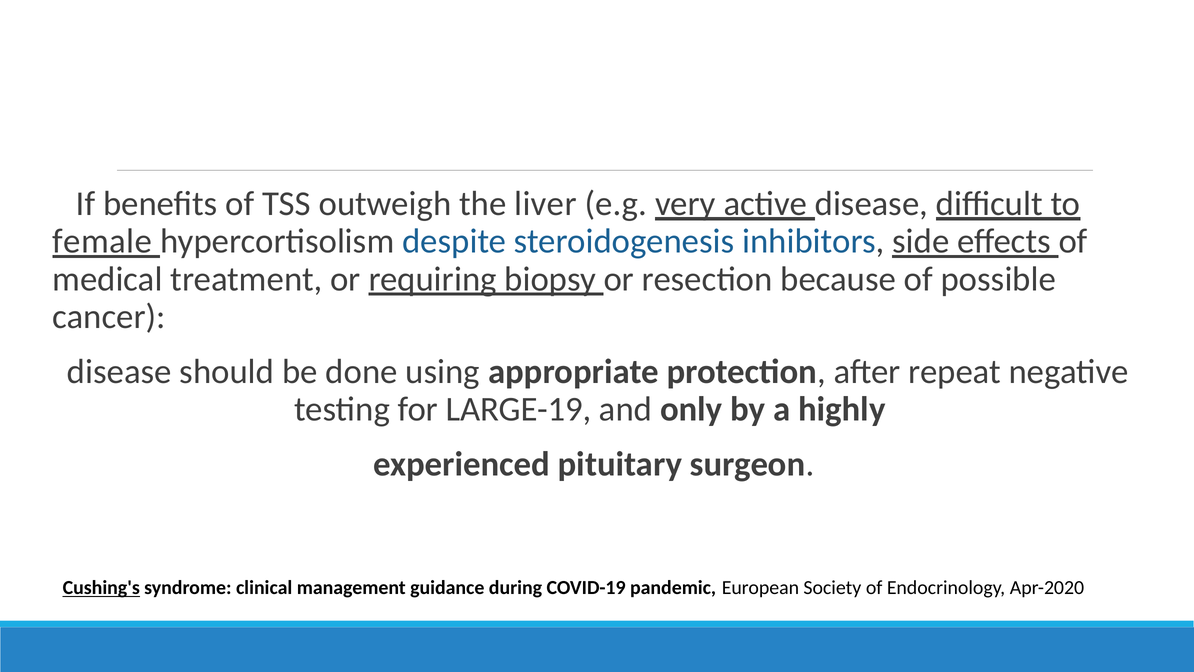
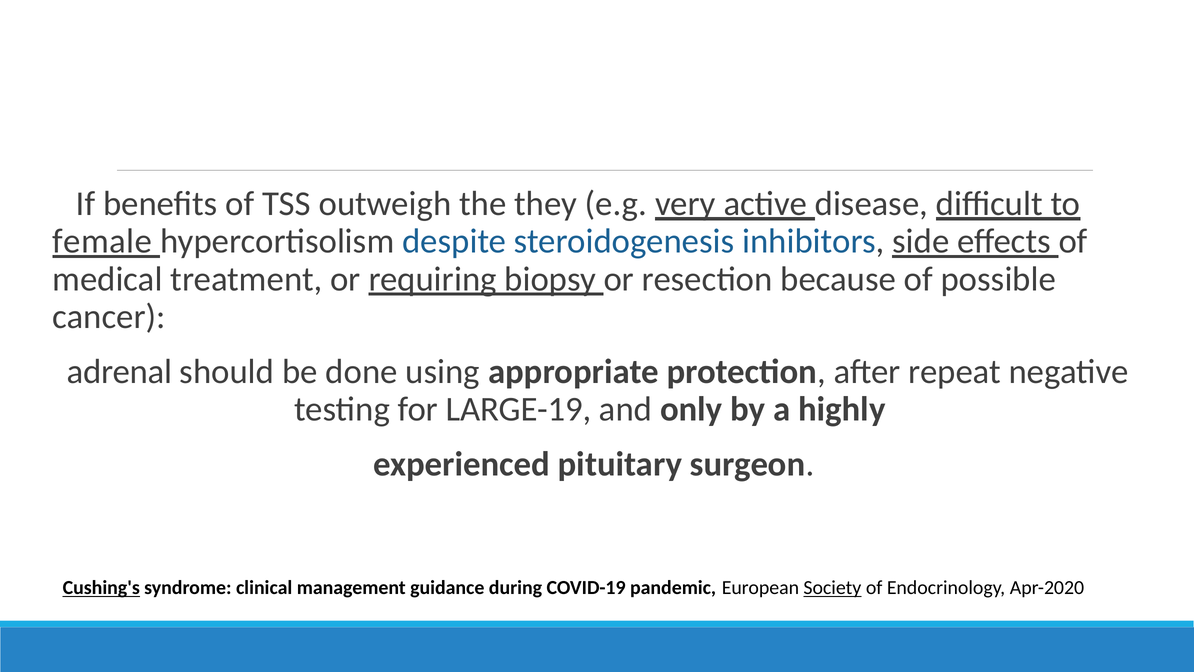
liver: liver -> they (546, 204)
disease: disease -> adrenal (119, 371)
Society underline: none -> present (832, 588)
